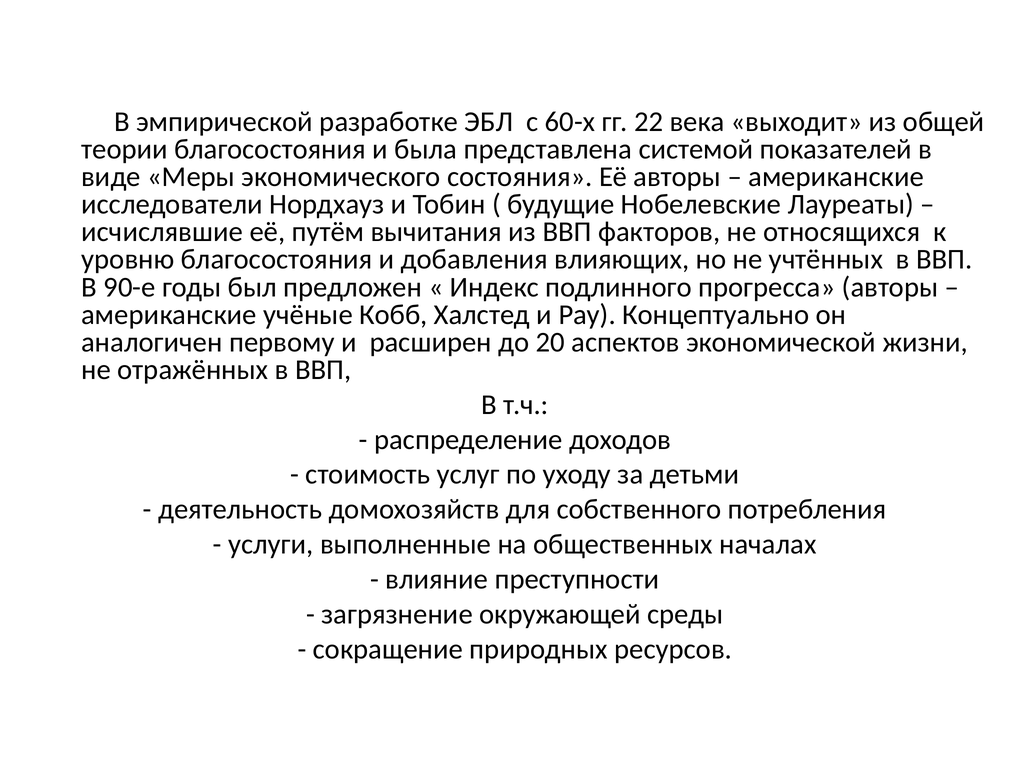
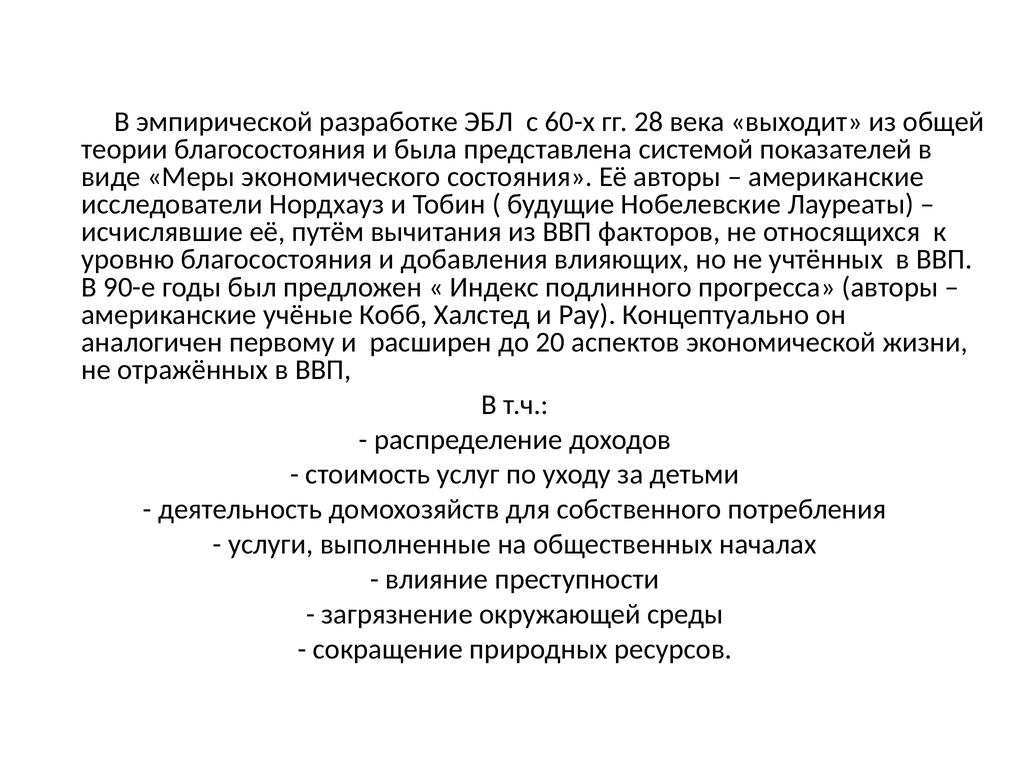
22: 22 -> 28 (649, 122)
